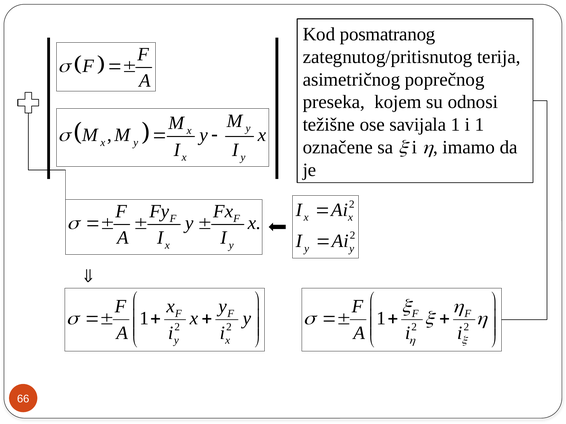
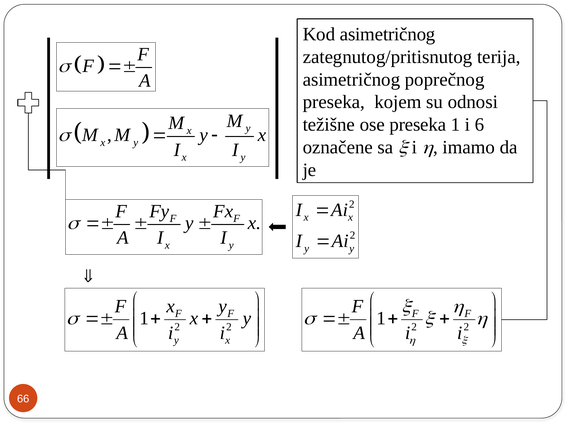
Kod posmatranog: posmatranog -> asimetričnog (388, 34)
ose savijala: savijala -> preseka (418, 125)
i 1: 1 -> 6 (480, 125)
